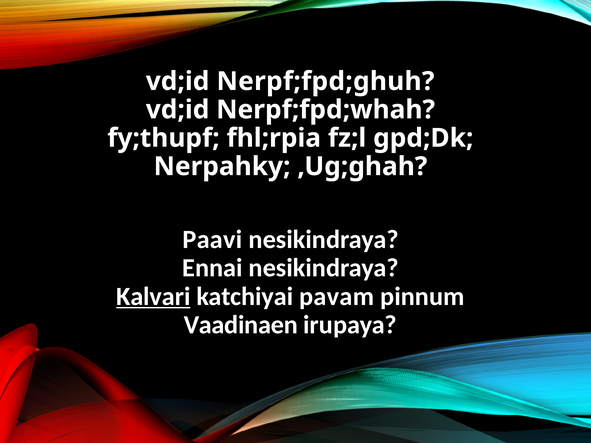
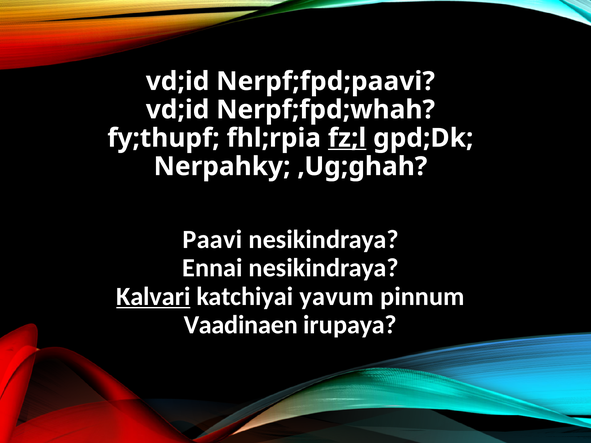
Nerpf;fpd;ghuh: Nerpf;fpd;ghuh -> Nerpf;fpd;paavi (326, 81)
fz;l underline: none -> present (347, 138)
pavam: pavam -> yavum (337, 297)
